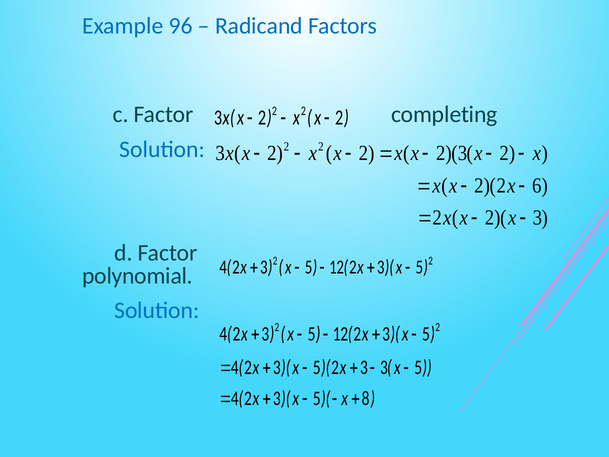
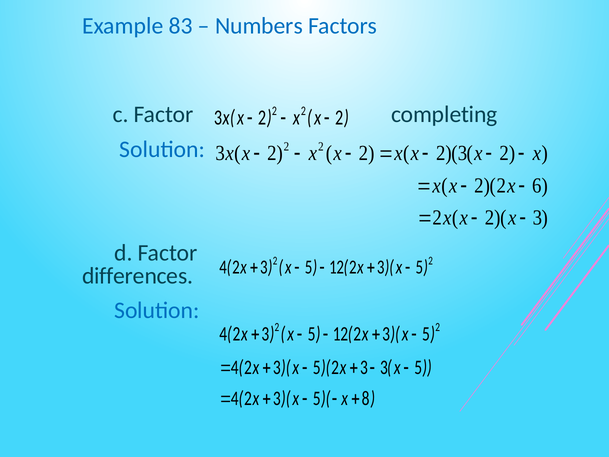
96: 96 -> 83 (181, 26)
Radicand: Radicand -> Numbers (259, 26)
polynomial: polynomial -> differences (138, 276)
